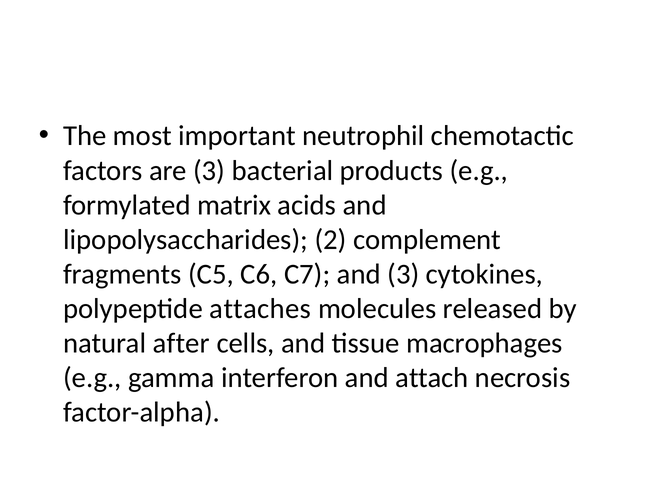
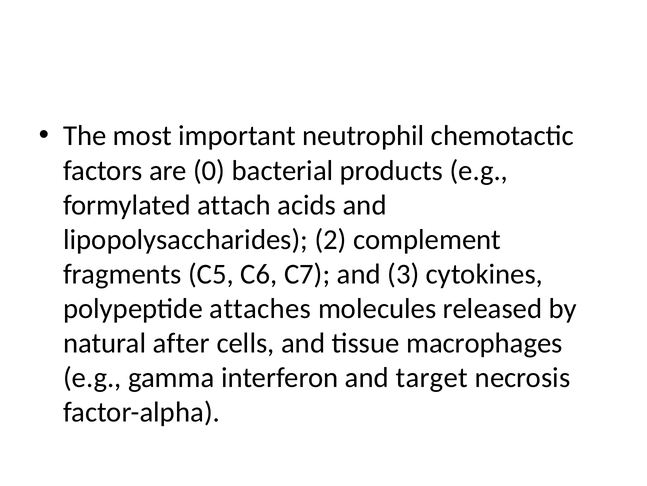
are 3: 3 -> 0 (209, 170)
matrix: matrix -> attach (234, 205)
attach: attach -> target (432, 377)
